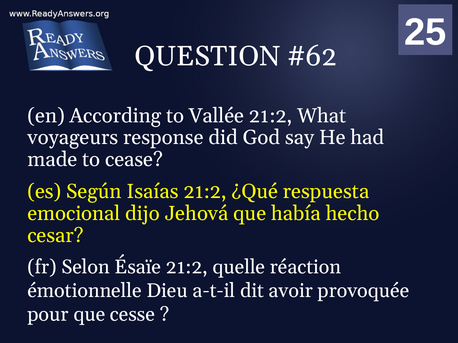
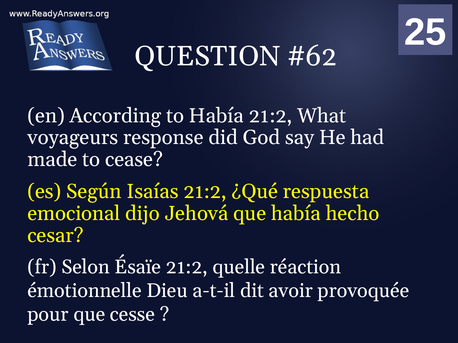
to Vallée: Vallée -> Había (216, 116)
